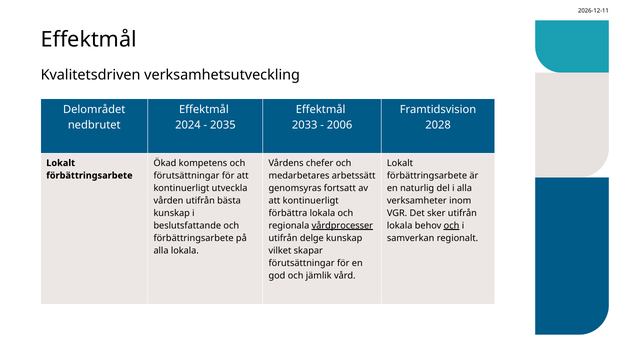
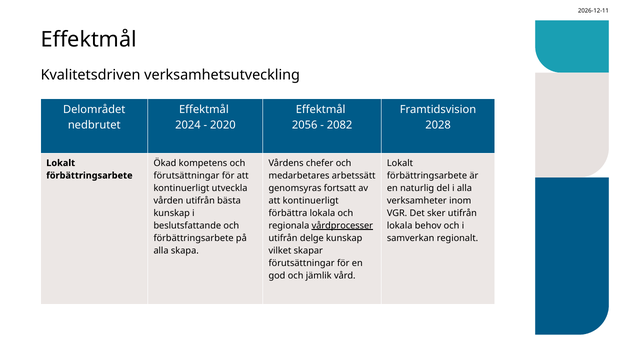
2035: 2035 -> 2020 (223, 125)
2033: 2033 -> 2056 (305, 125)
2006: 2006 -> 2082 (340, 125)
och underline: present -> none (452, 225)
alla lokala: lokala -> skapa (185, 250)
